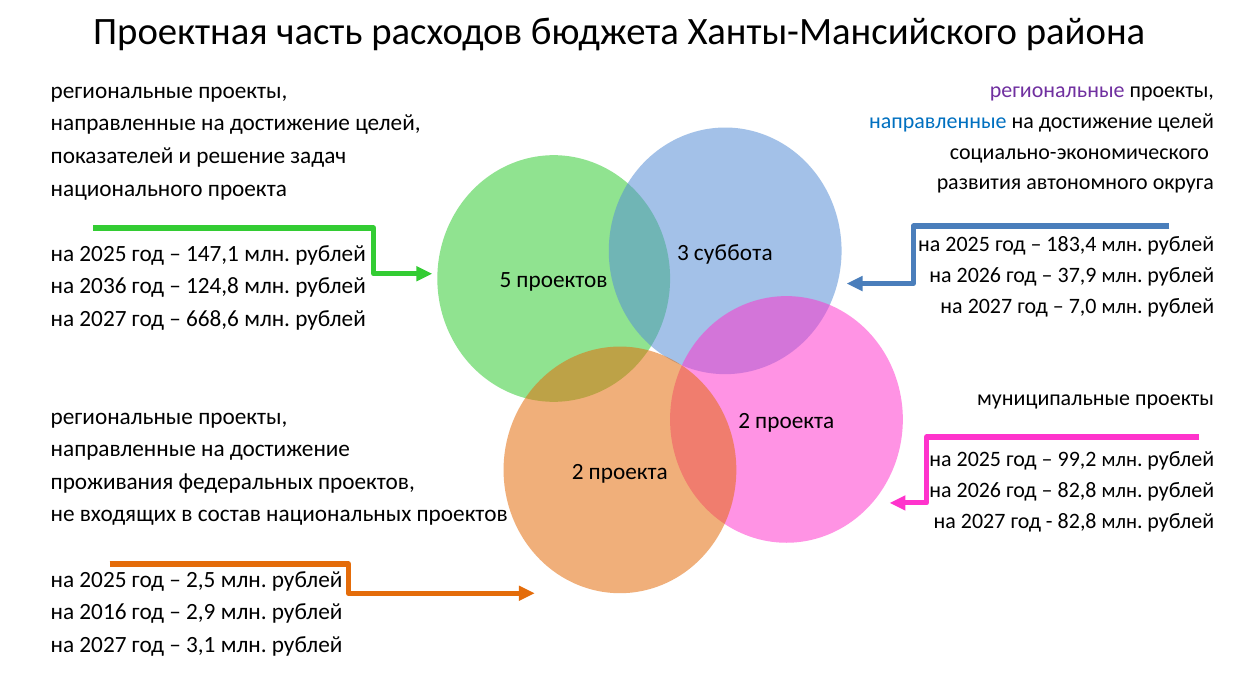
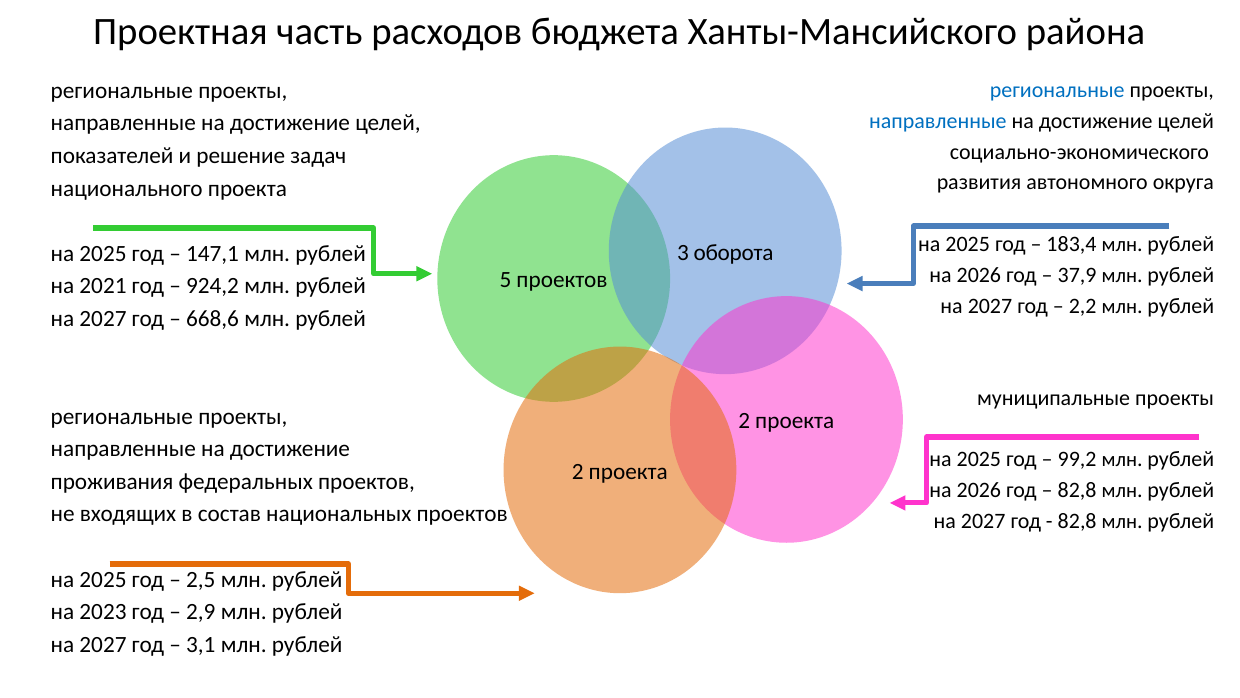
региональные colour: purple -> blue (1057, 90)
суббота: суббота -> оборота (734, 252)
2036: 2036 -> 2021 (103, 286)
124,8: 124,8 -> 924,2 (213, 286)
7,0: 7,0 -> 2,2 (1083, 306)
2016: 2016 -> 2023 (103, 611)
